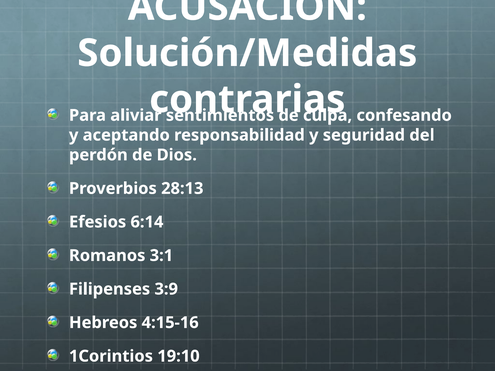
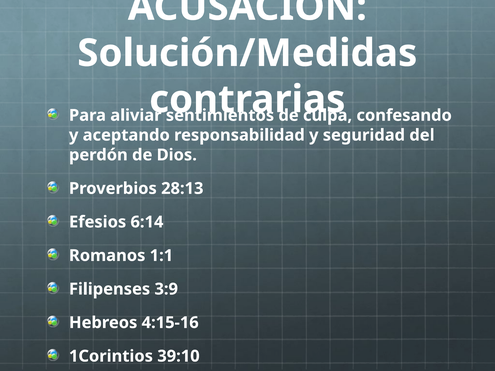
3:1: 3:1 -> 1:1 (161, 256)
19:10: 19:10 -> 39:10 (178, 356)
